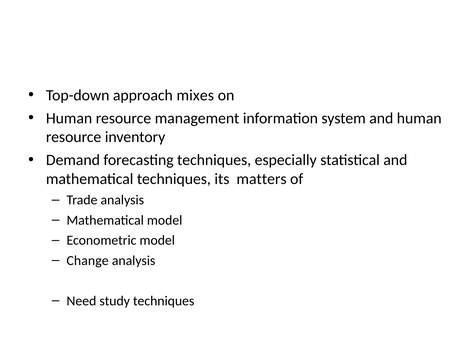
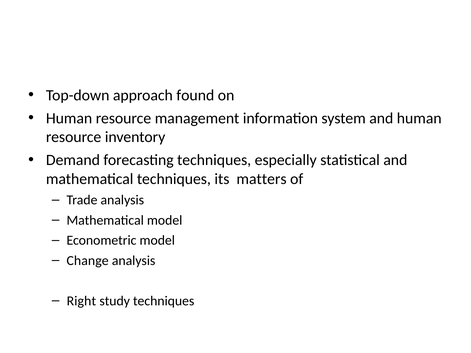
mixes: mixes -> found (195, 95)
Need: Need -> Right (81, 301)
